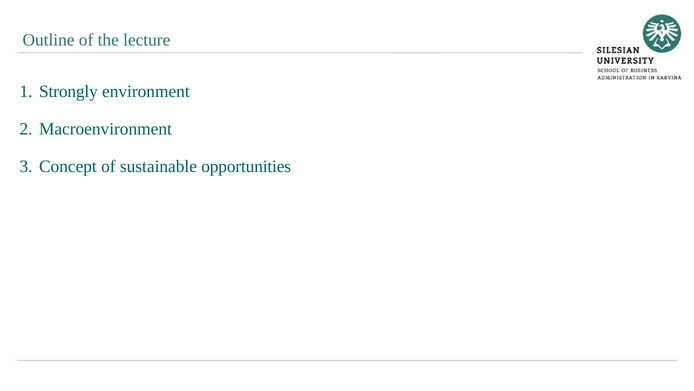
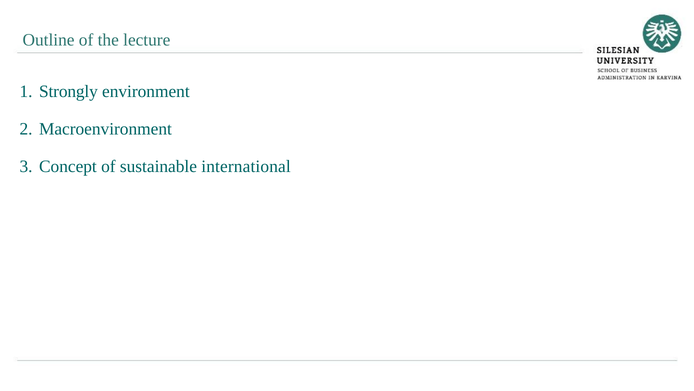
opportunities: opportunities -> international (246, 166)
